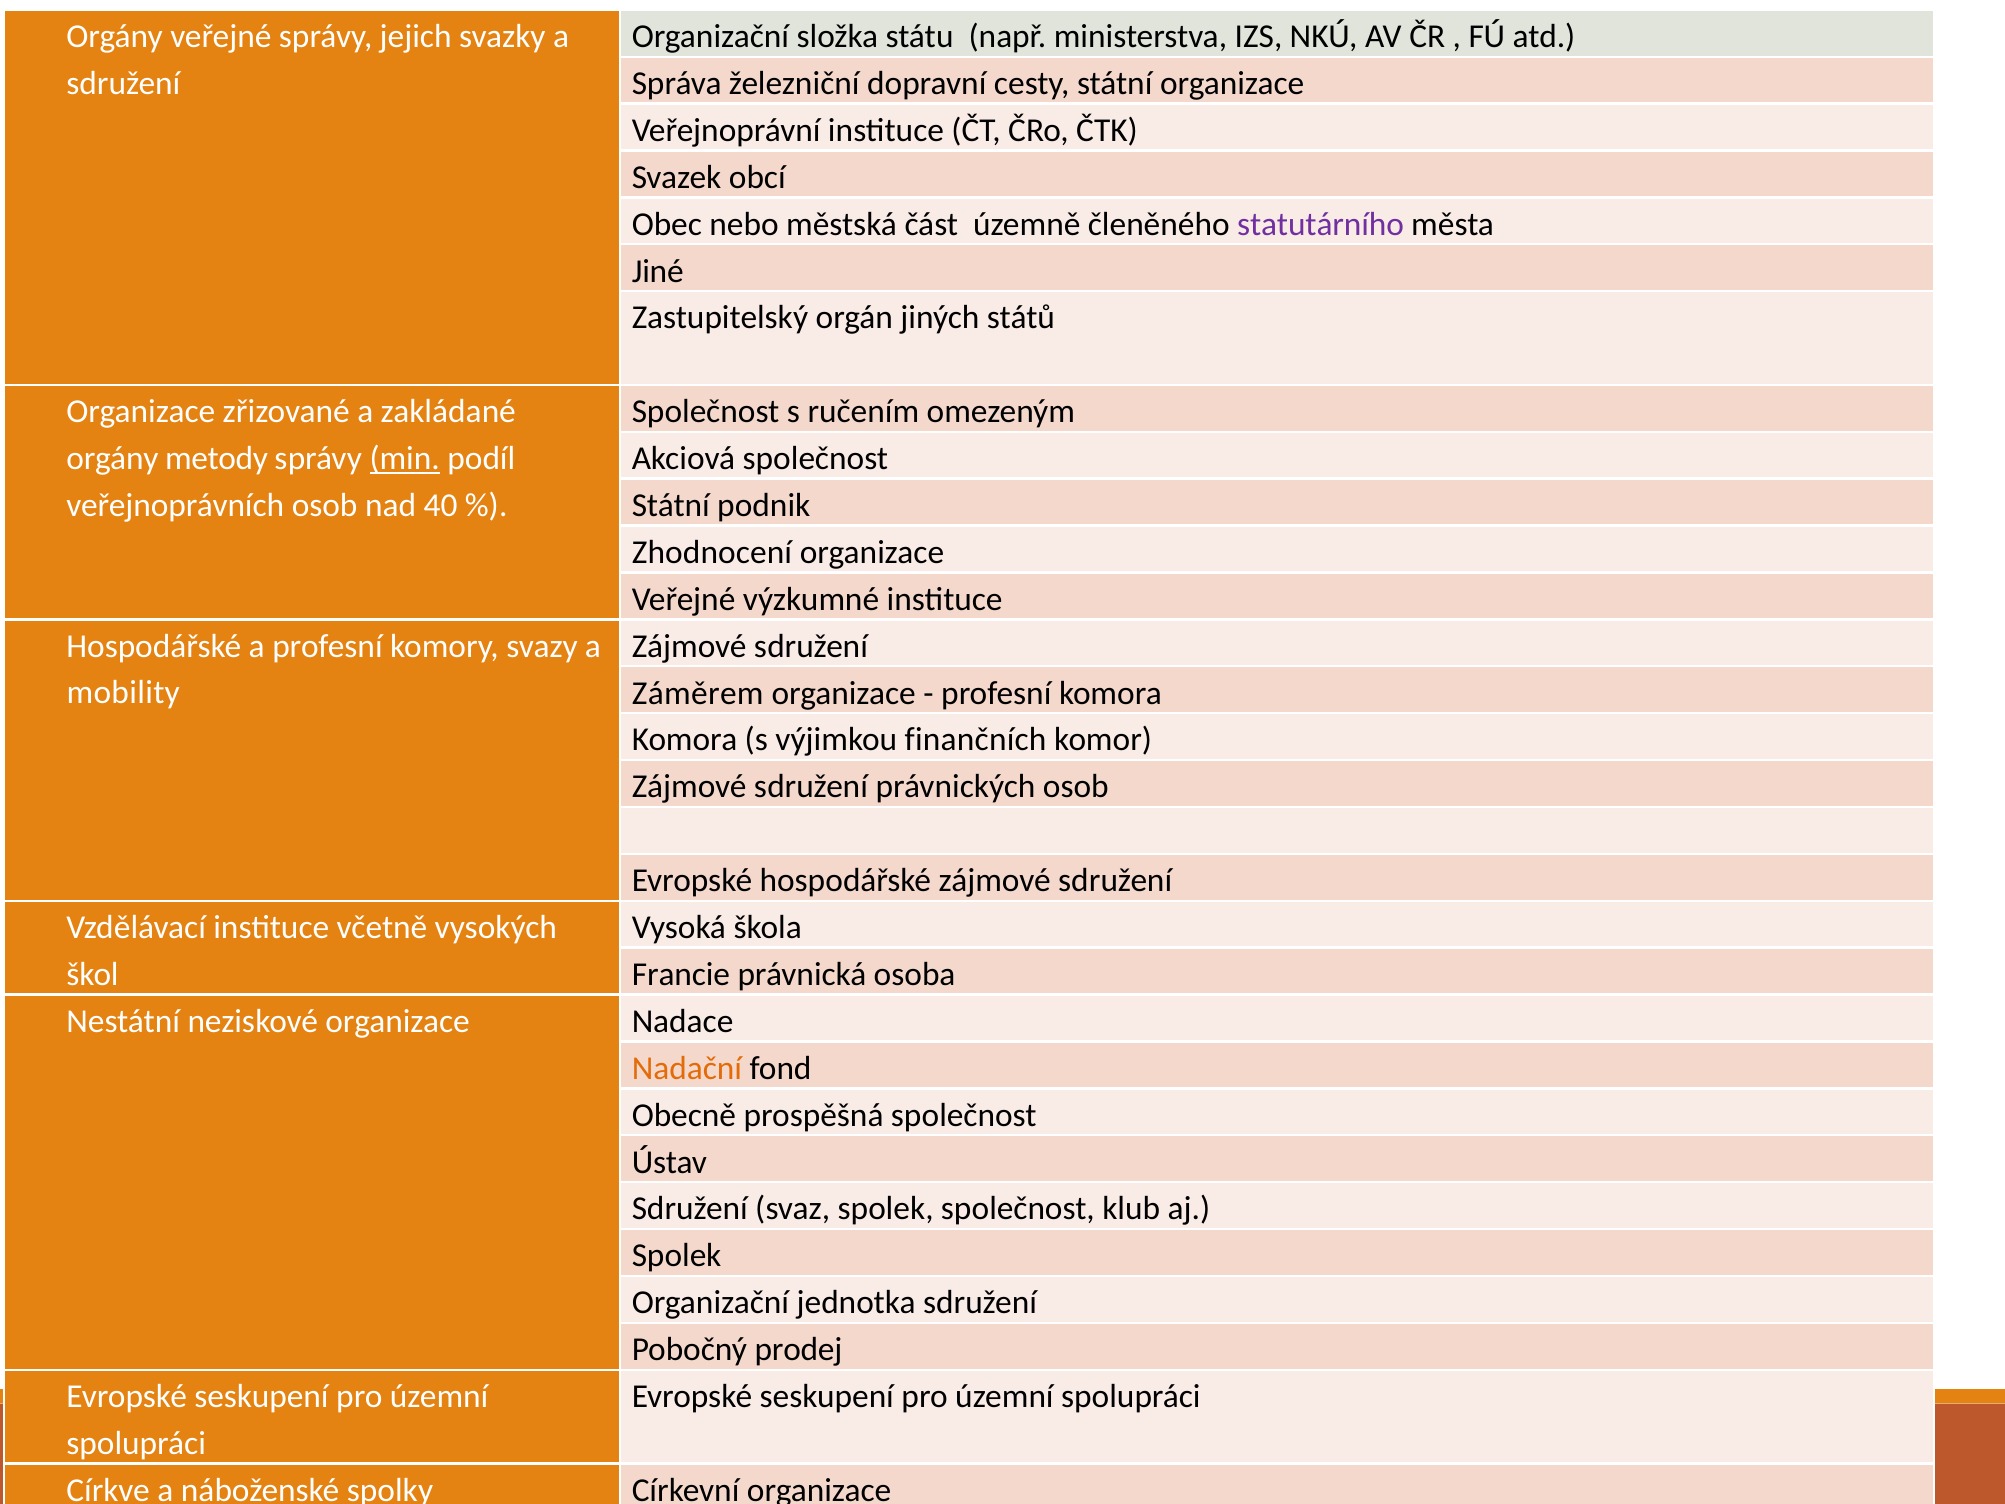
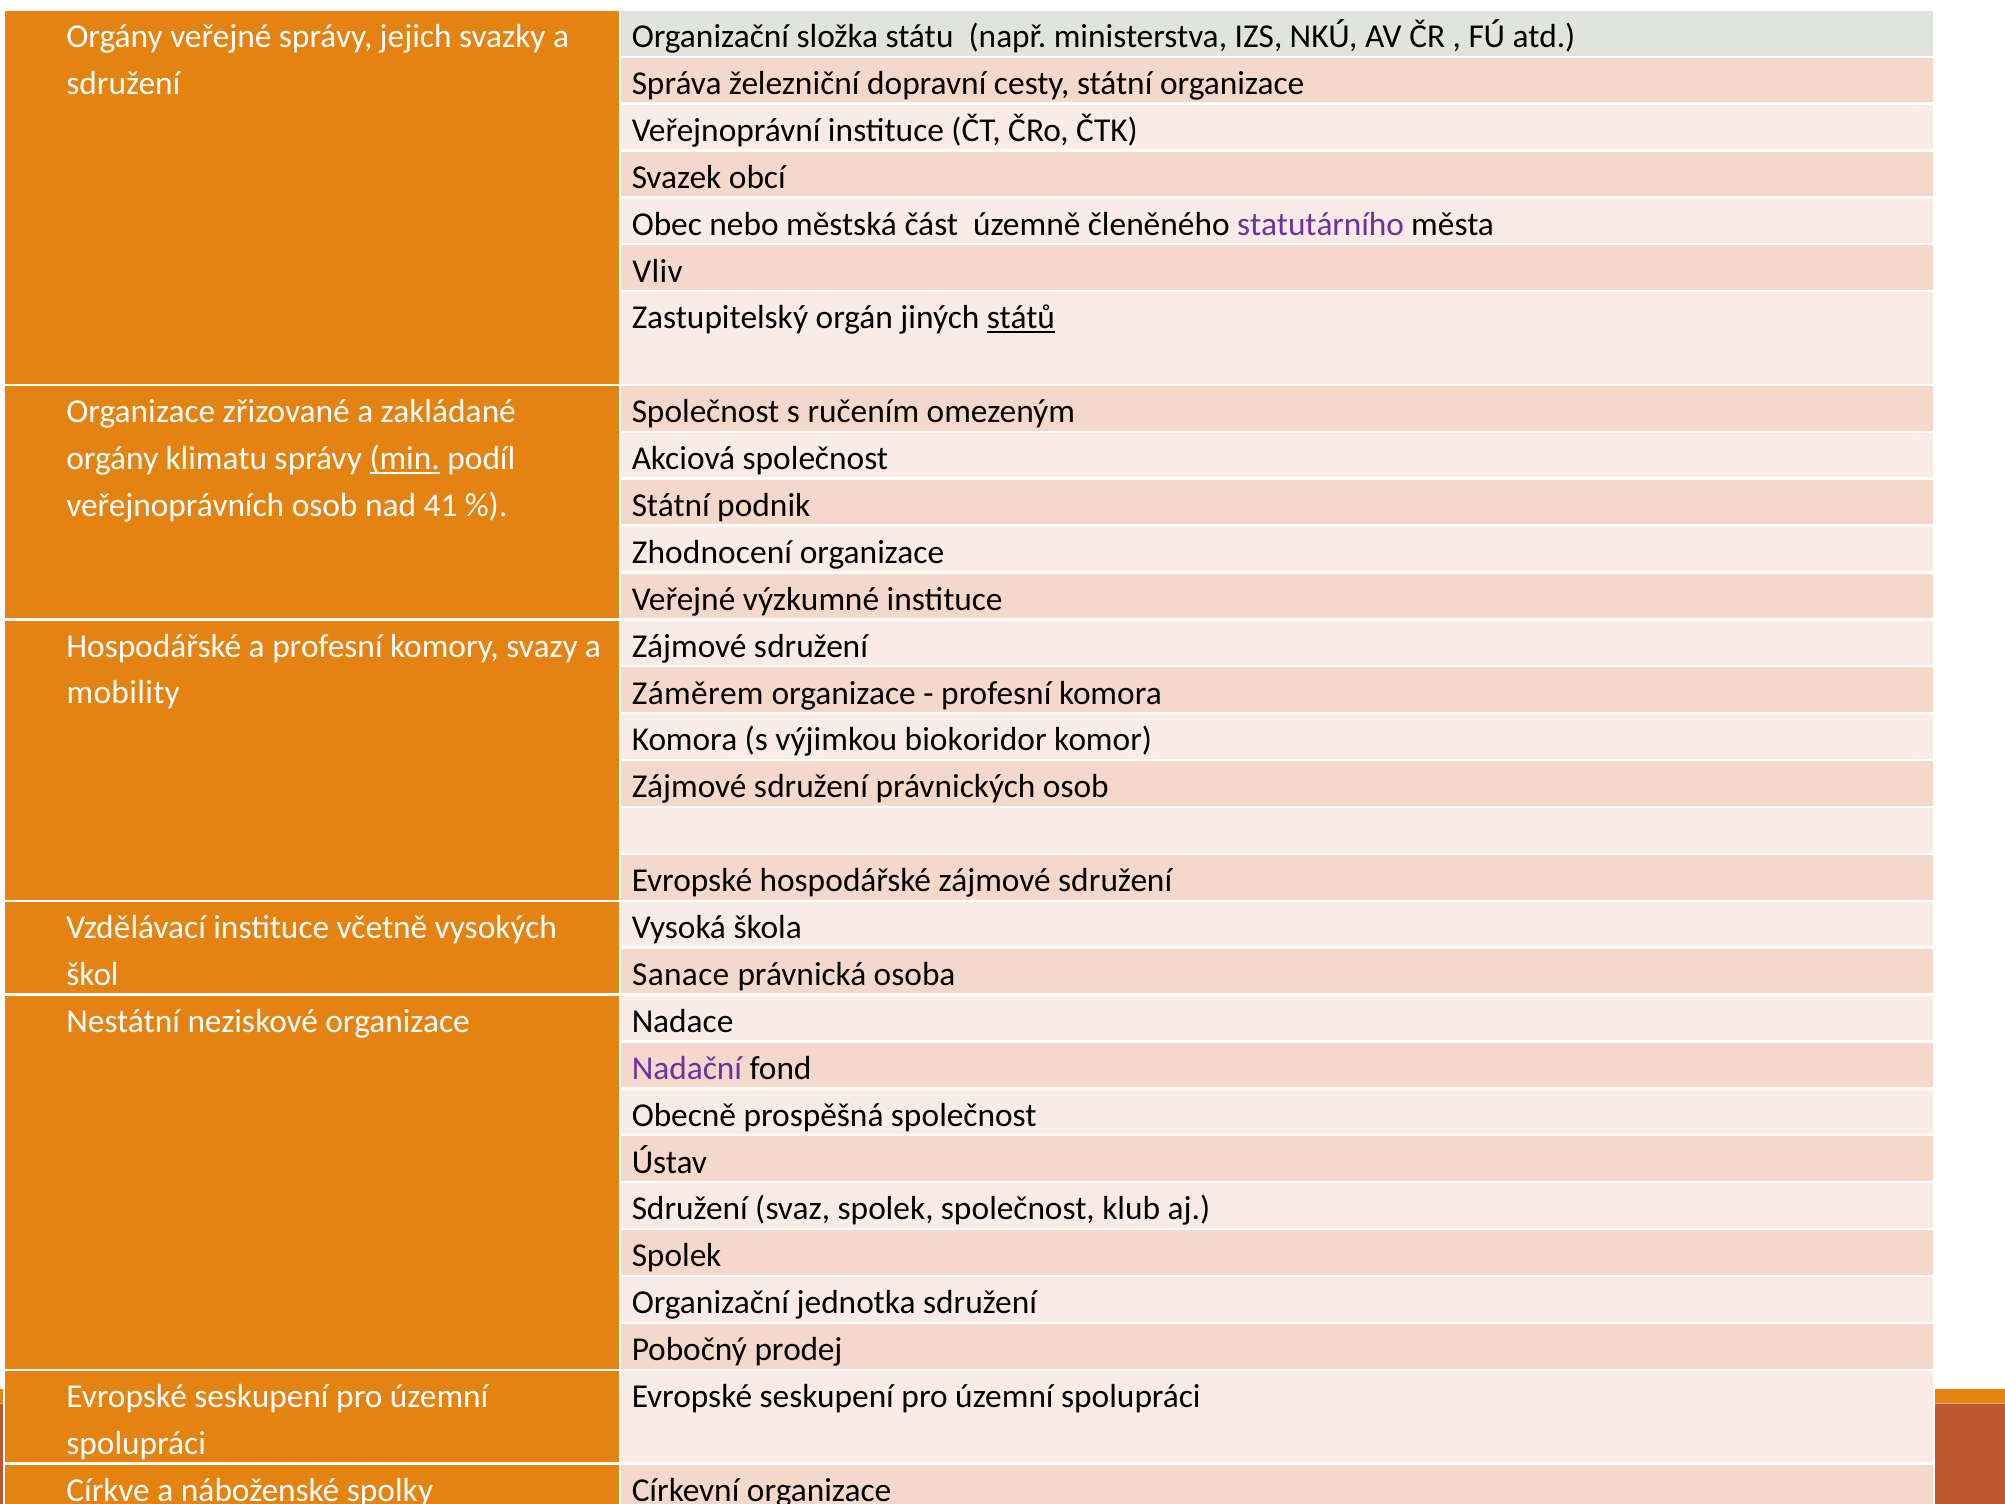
Jiné: Jiné -> Vliv (658, 271)
států underline: none -> present (1021, 318)
metody: metody -> klimatu (216, 458)
40: 40 -> 41 (441, 505)
finančních: finančních -> biokoridor (976, 740)
Francie: Francie -> Sanace (681, 974)
Nadační colour: orange -> purple (687, 1068)
